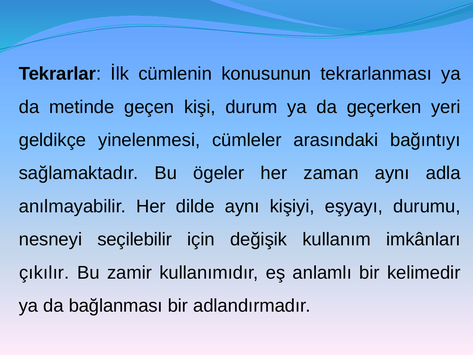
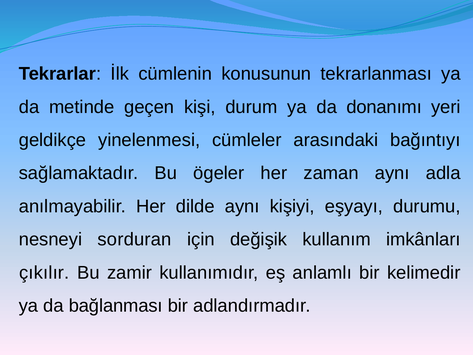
geçerken: geçerken -> donanımı (384, 107)
seçilebilir: seçilebilir -> sorduran (135, 239)
